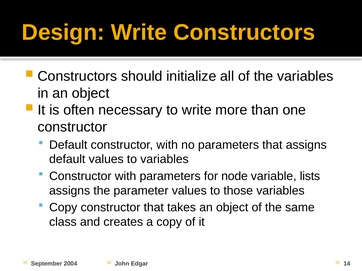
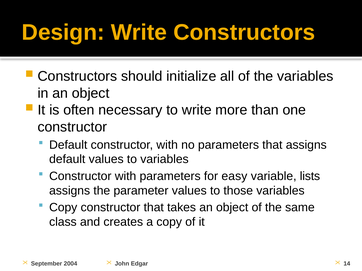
node: node -> easy (234, 176)
